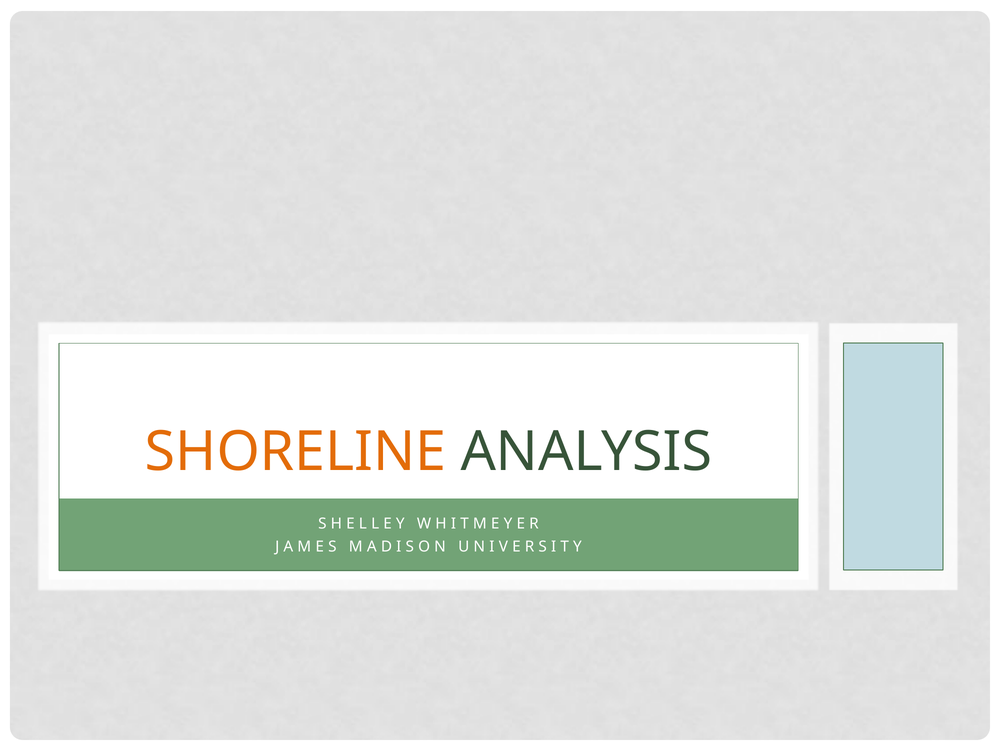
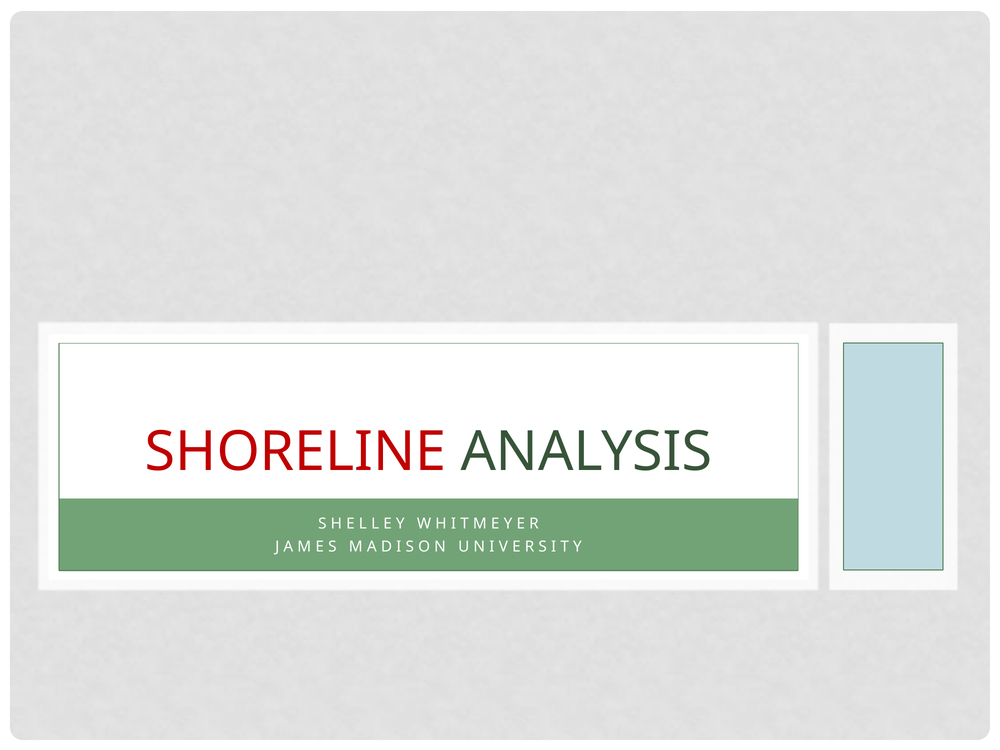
SHORELINE colour: orange -> red (296, 452)
